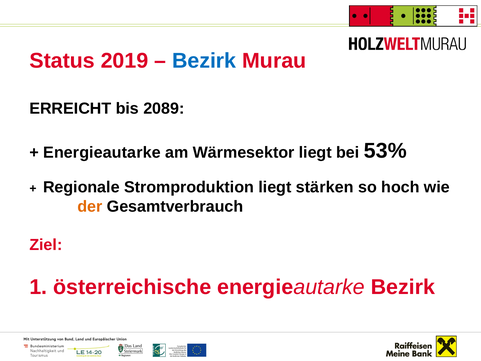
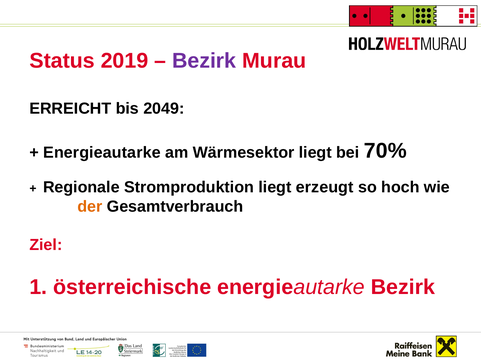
Bezirk colour: blue -> purple (204, 61)
2089: 2089 -> 2049 (164, 108)
53%: 53% -> 70% (385, 151)
stärken: stärken -> erzeugt (325, 187)
